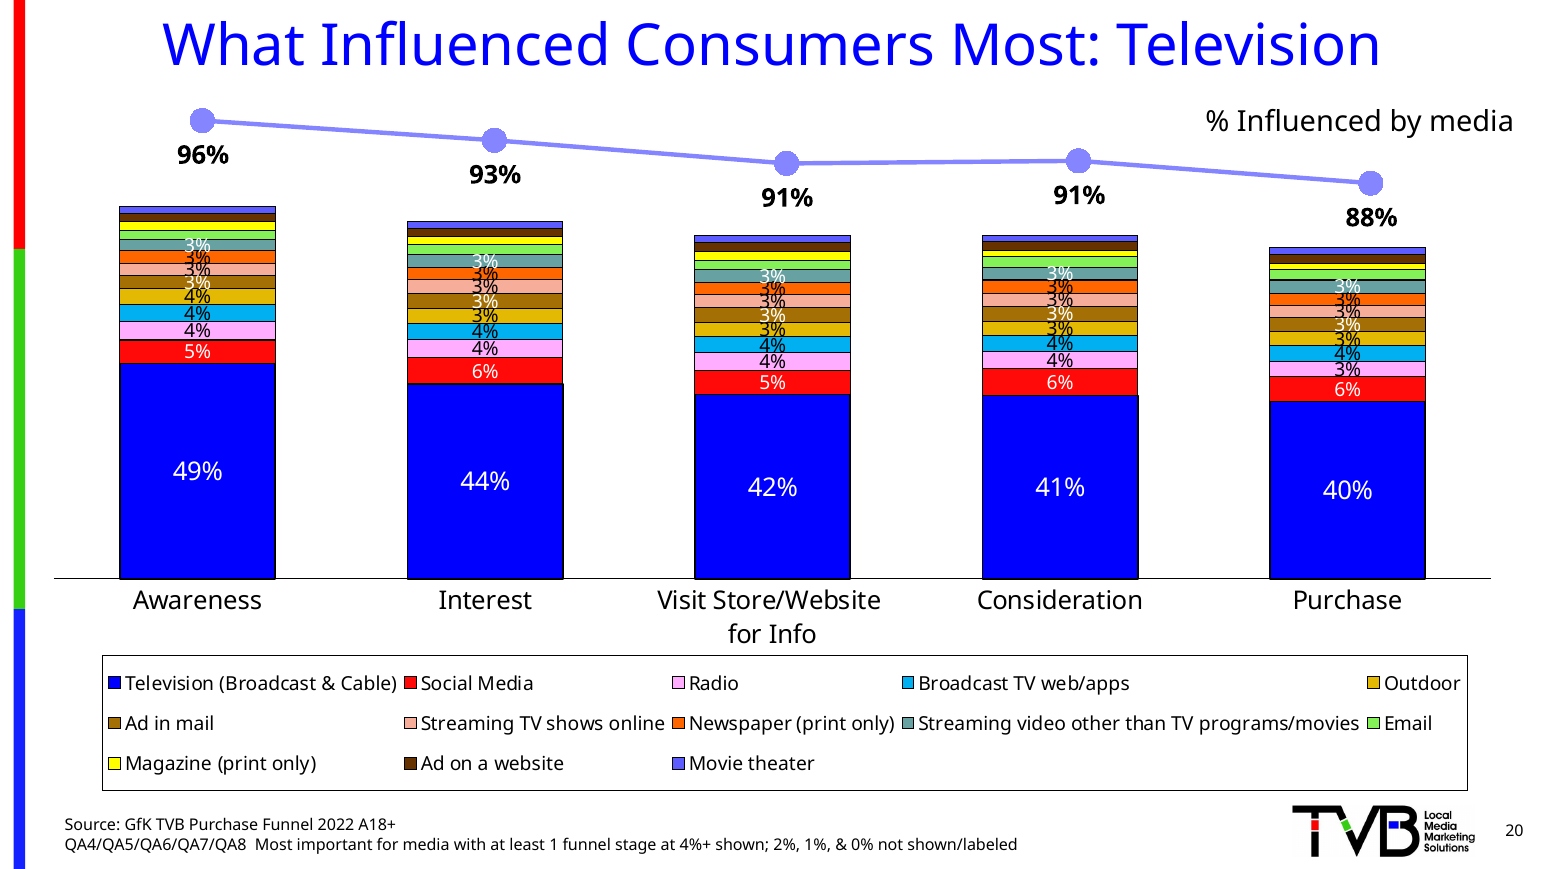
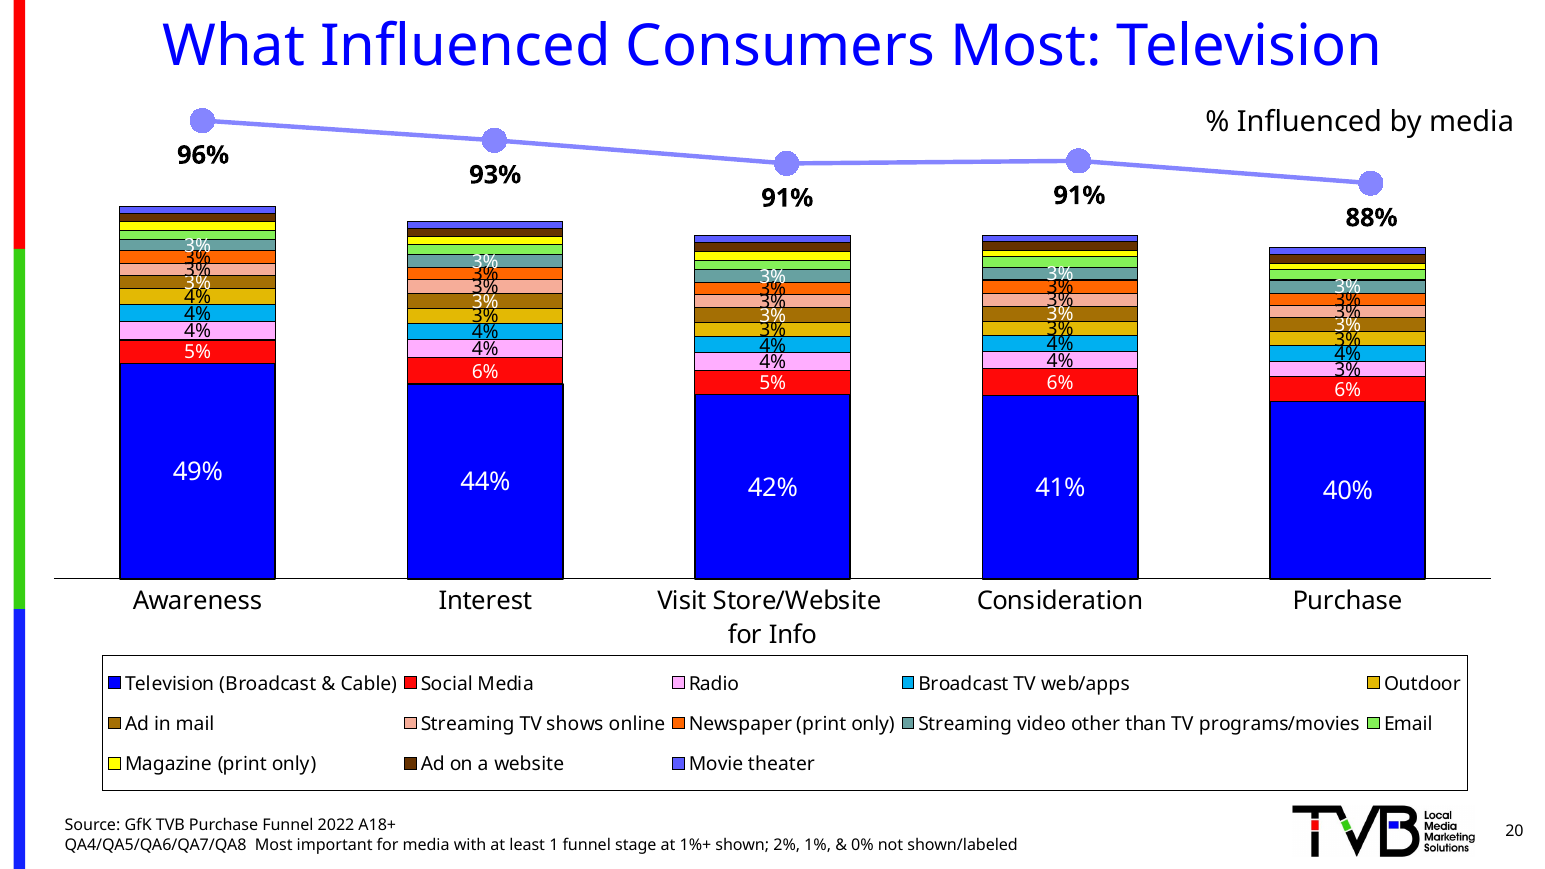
4%+: 4%+ -> 1%+ (695, 845)
